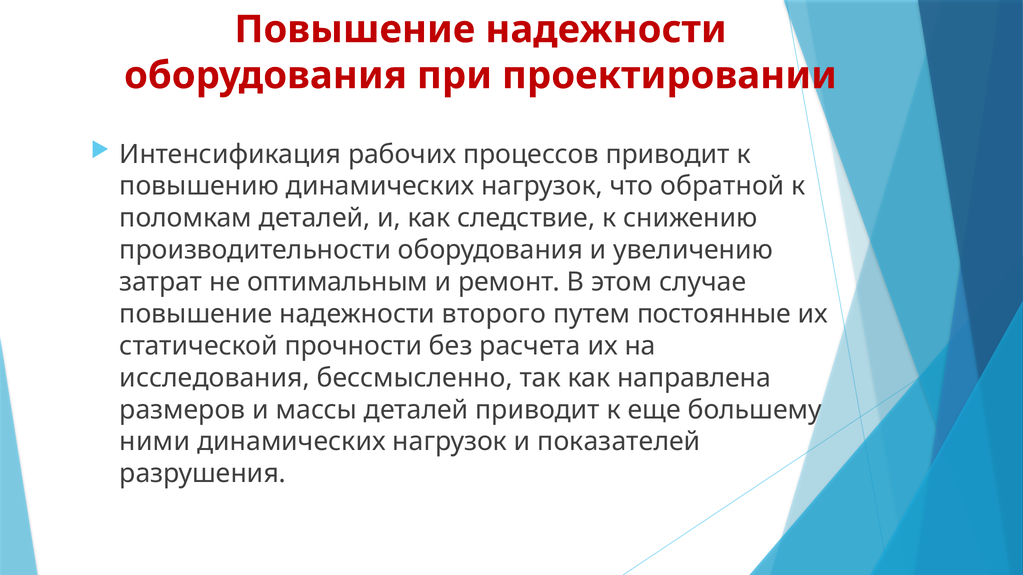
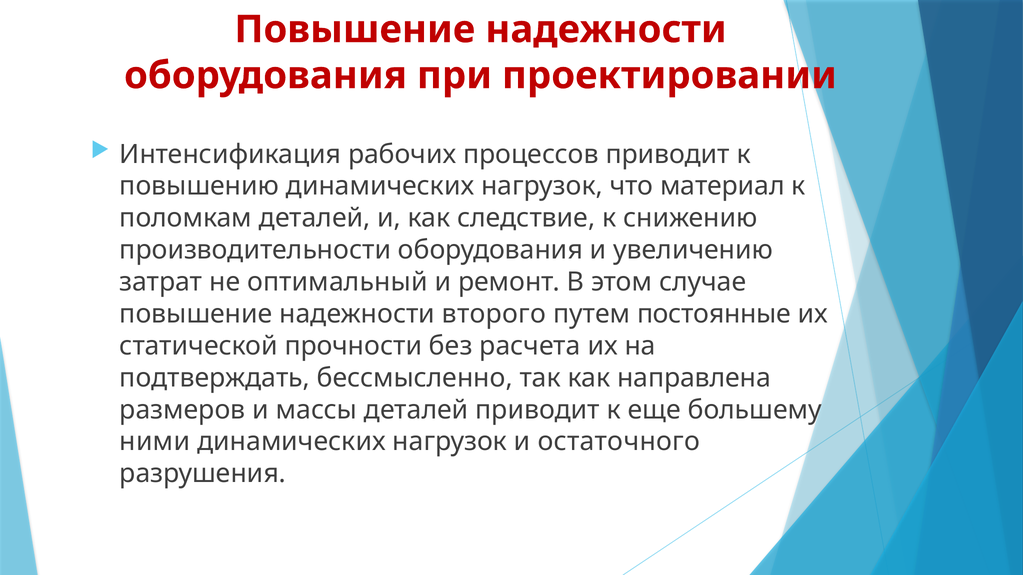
обратной: обратной -> материал (722, 186)
оптимальным: оптимальным -> оптимальный (337, 282)
исследования: исследования -> подтверждать (215, 378)
показателей: показателей -> остаточного (619, 442)
